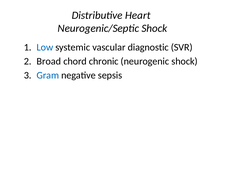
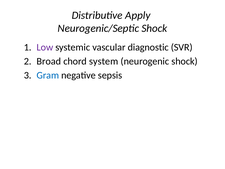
Heart: Heart -> Apply (138, 15)
Low colour: blue -> purple (45, 47)
chronic: chronic -> system (104, 61)
